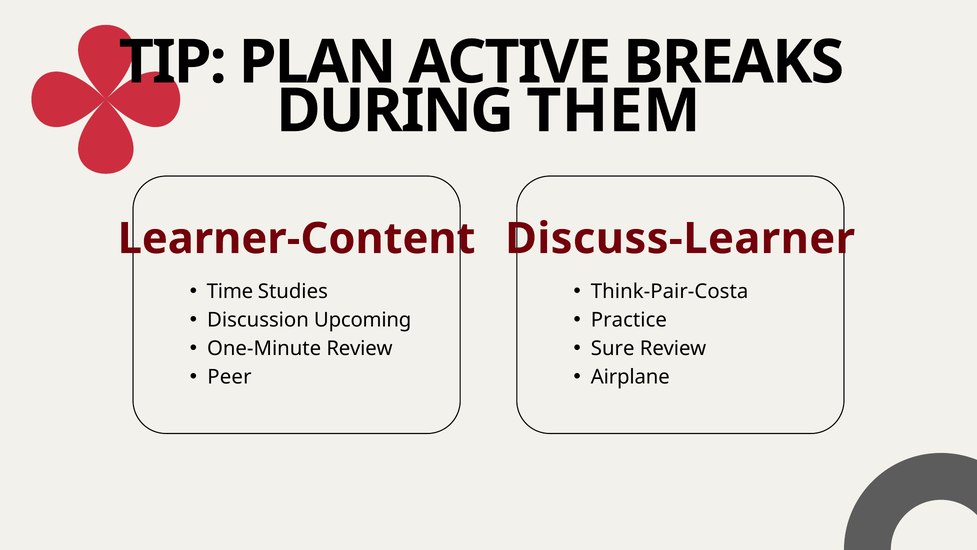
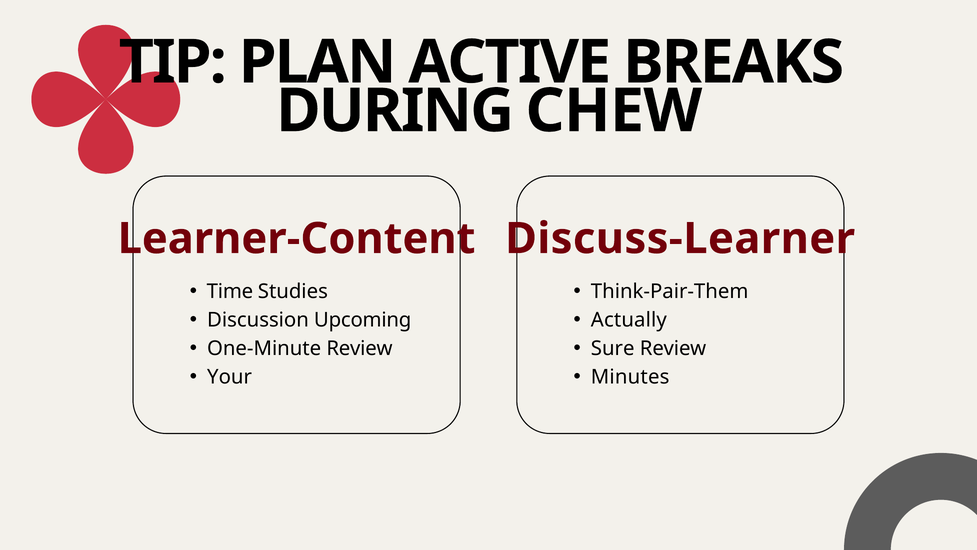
THEM: THEM -> CHEW (614, 111)
Think-Pair-Costa: Think-Pair-Costa -> Think-Pair-Them (670, 291)
Practice: Practice -> Actually (629, 320)
Peer: Peer -> Your (230, 377)
Airplane: Airplane -> Minutes (630, 377)
